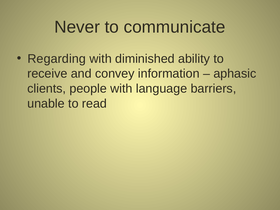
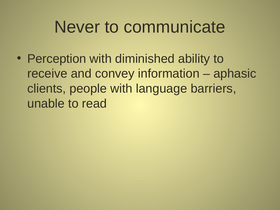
Regarding: Regarding -> Perception (57, 59)
